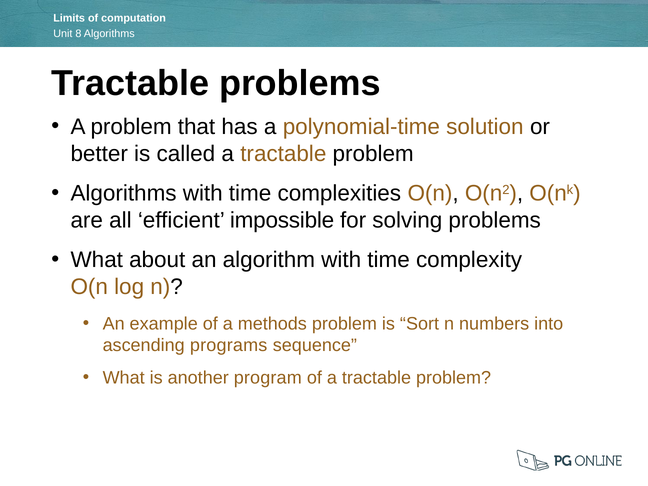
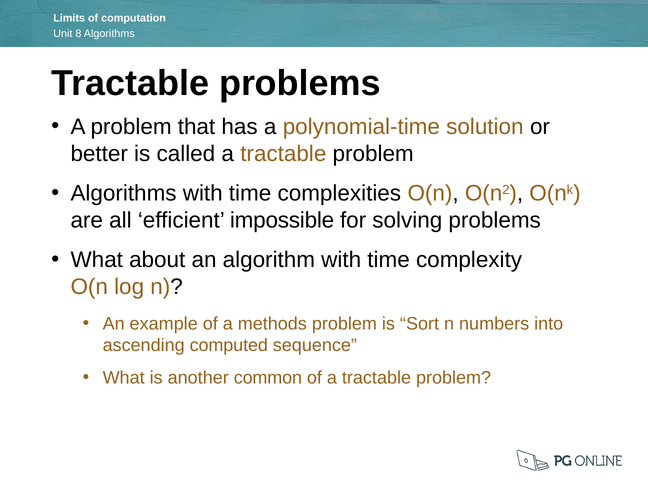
programs: programs -> computed (229, 345)
program: program -> common (268, 378)
